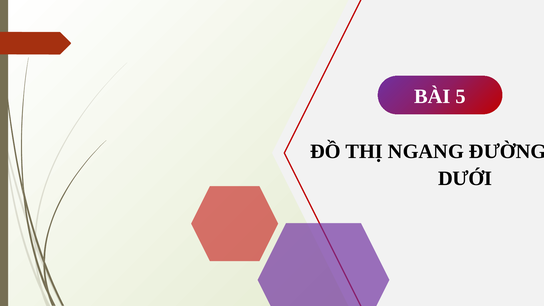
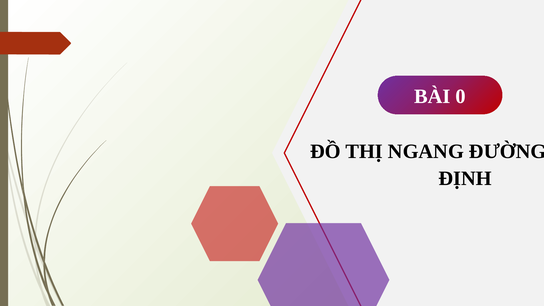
5: 5 -> 0 (461, 96)
DƯỚI: DƯỚI -> ĐỊNH (465, 178)
